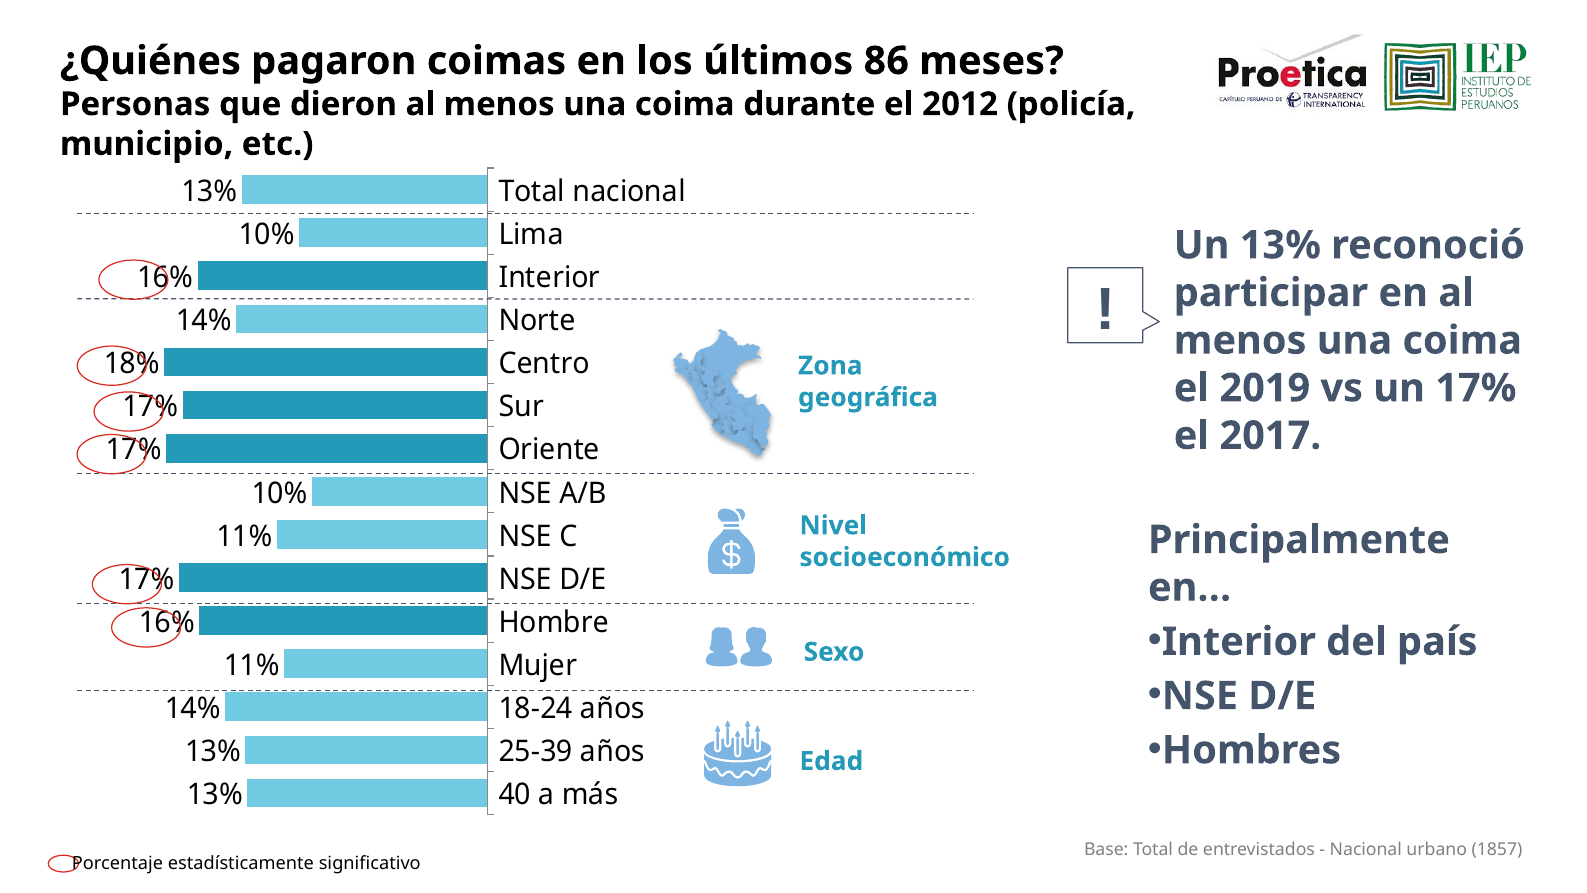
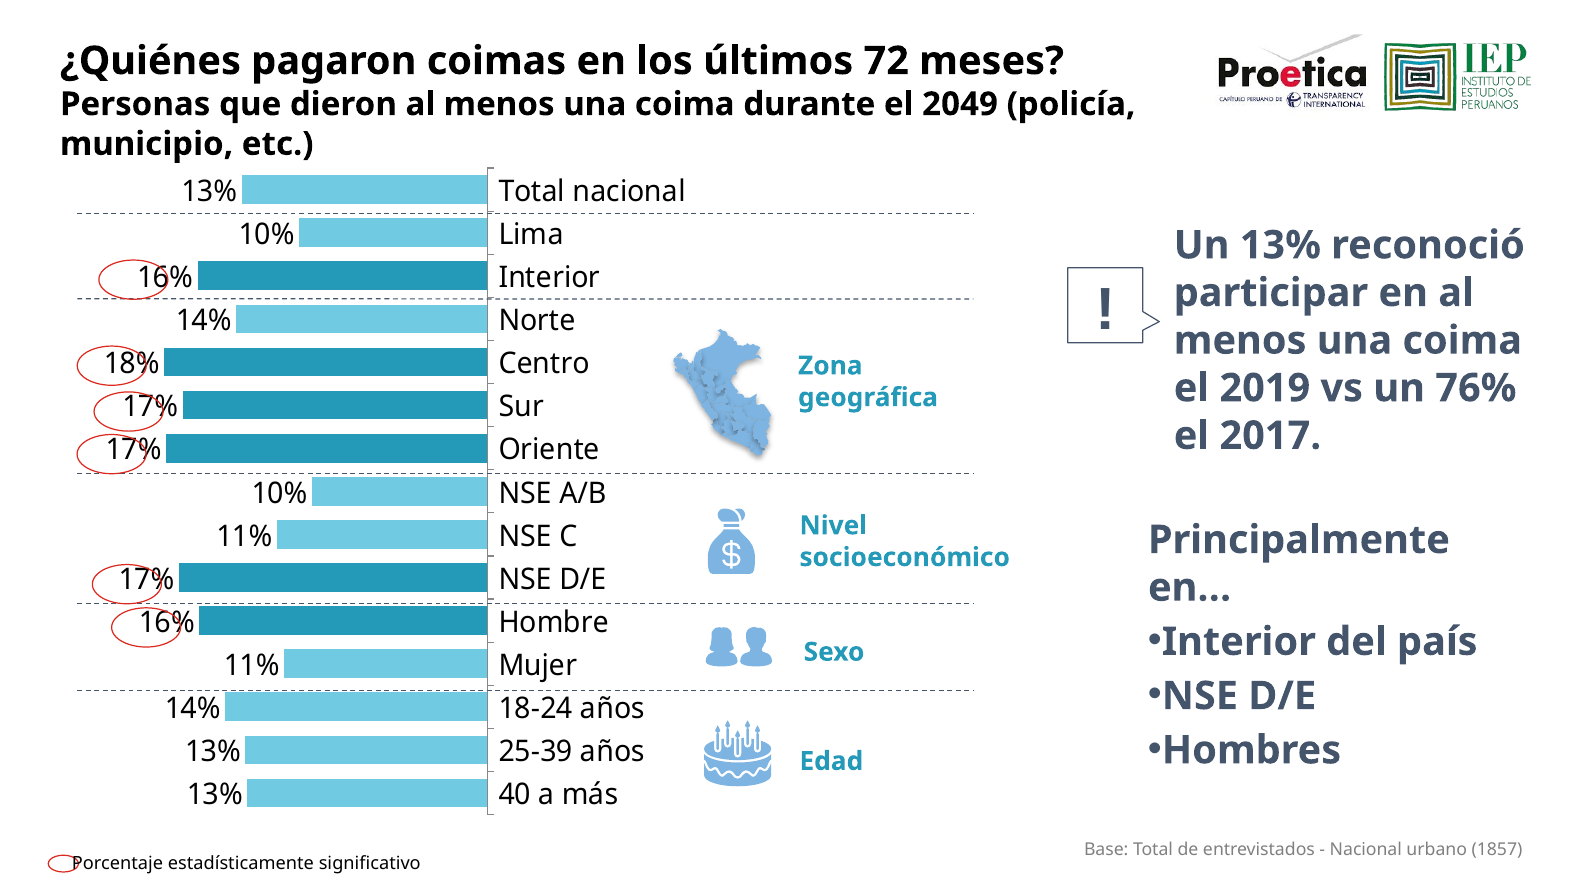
86: 86 -> 72 (886, 61)
2012: 2012 -> 2049 (960, 104)
un 17%: 17% -> 76% (1476, 388)
